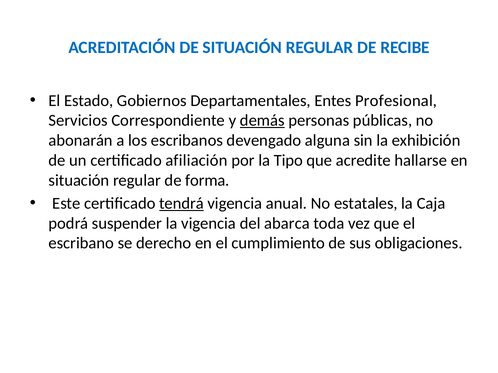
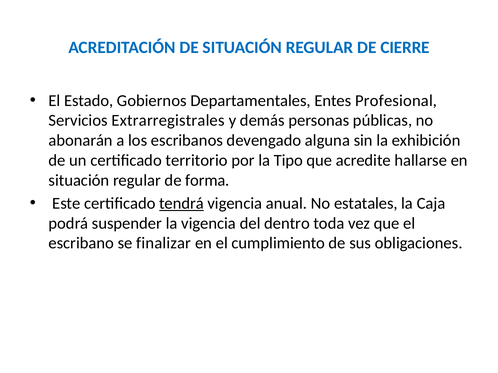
RECIBE: RECIBE -> CIERRE (405, 48)
Correspondiente: Correspondiente -> Extrarregistrales (168, 121)
demás underline: present -> none (262, 121)
afiliación: afiliación -> territorio (197, 161)
abarca: abarca -> dentro (287, 224)
derecho: derecho -> finalizar (164, 244)
